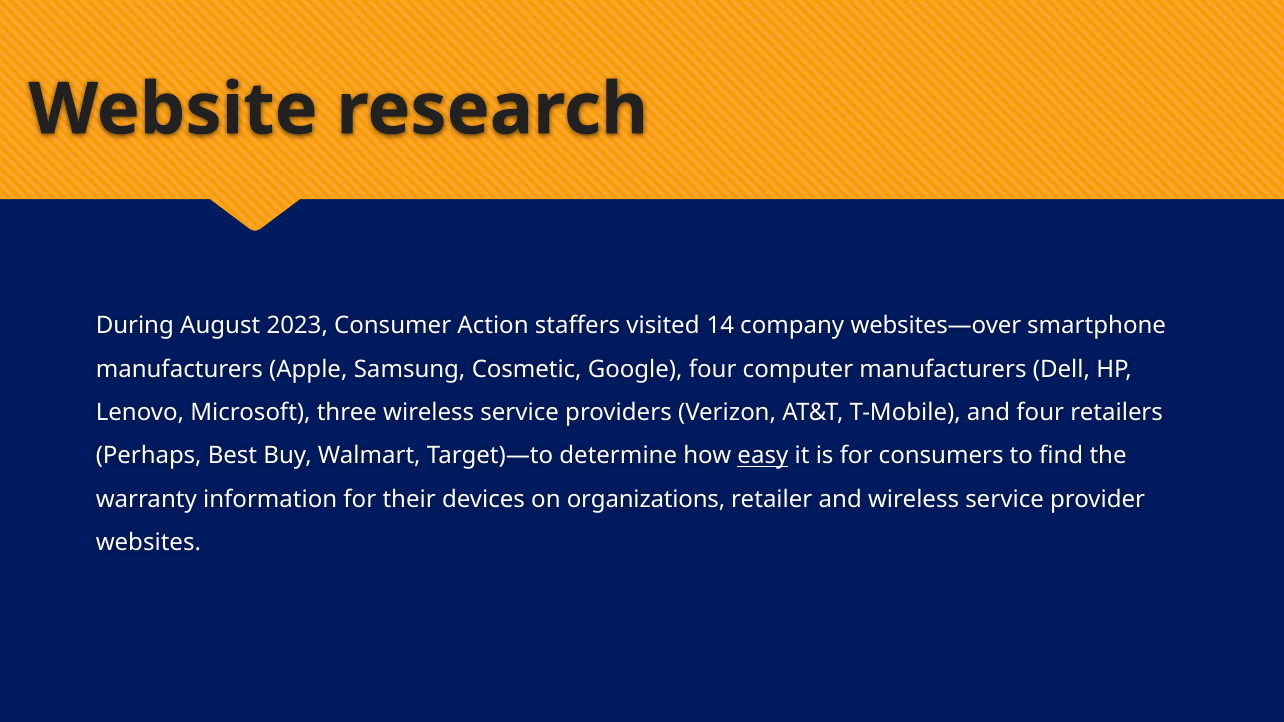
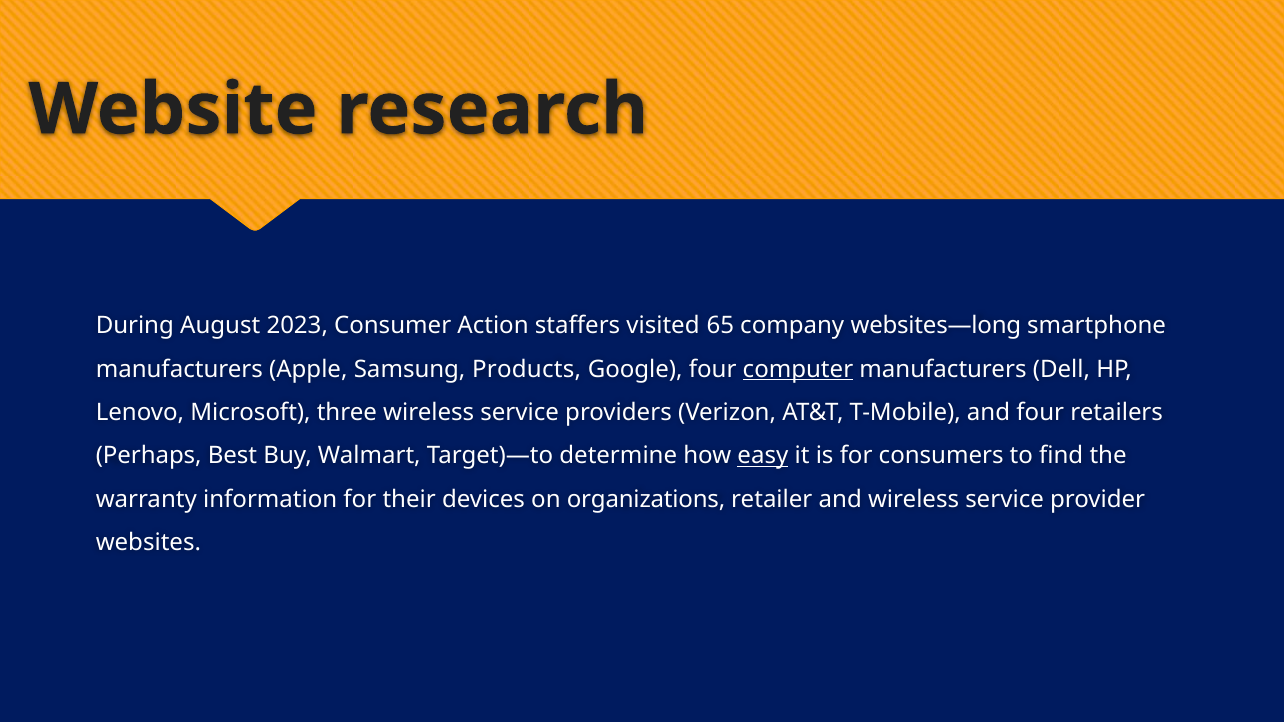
14: 14 -> 65 (720, 326)
websites—over: websites—over -> websites—long (936, 326)
Cosmetic: Cosmetic -> Products (527, 369)
computer underline: none -> present (798, 369)
